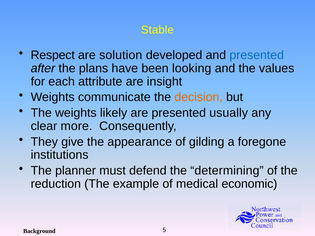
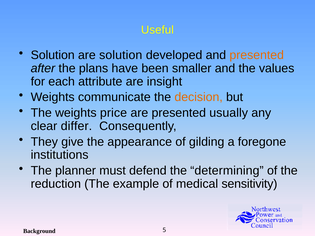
Stable: Stable -> Useful (157, 30)
Respect: Respect -> Solution (53, 55)
presented colour: blue -> orange (257, 55)
looking: looking -> smaller (192, 68)
likely: likely -> price (113, 113)
more: more -> differ (76, 126)
economic: economic -> sensitivity (249, 184)
